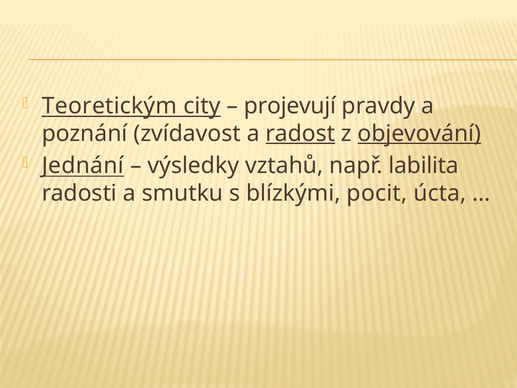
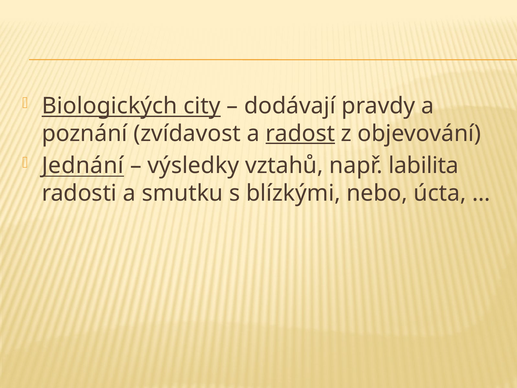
Teoretickým: Teoretickým -> Biologických (110, 106)
projevují: projevují -> dodávají (290, 106)
objevování underline: present -> none (419, 133)
pocit: pocit -> nebo (377, 193)
